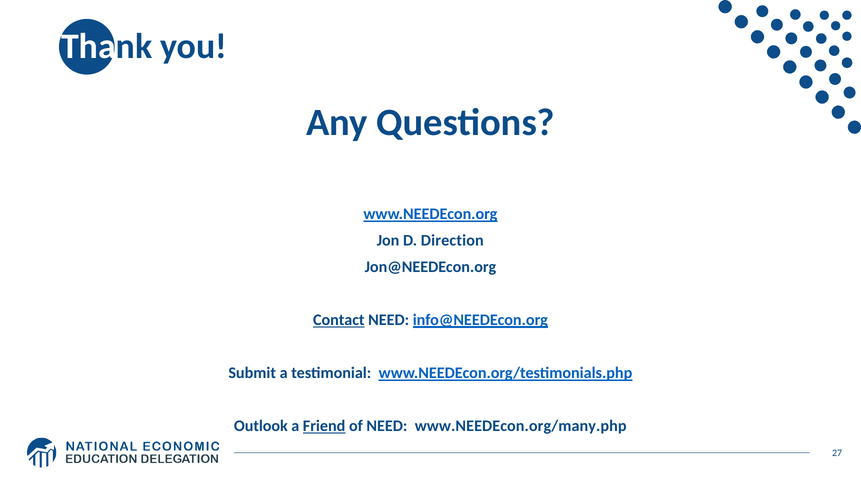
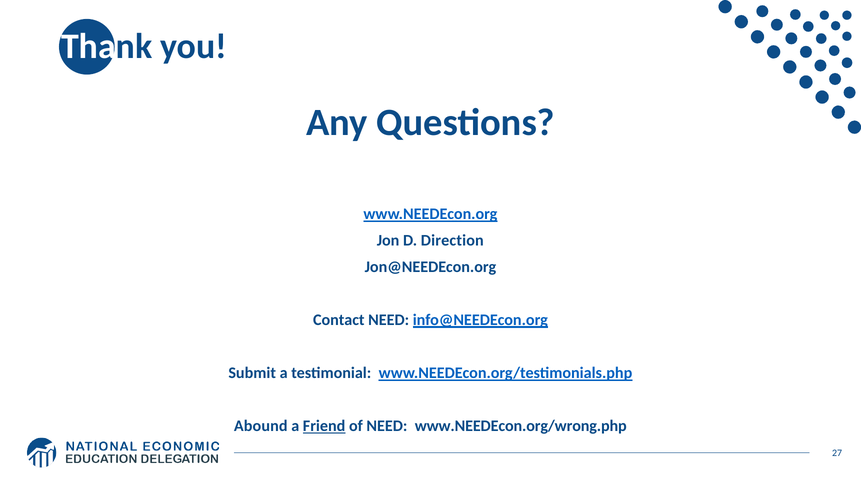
Contact underline: present -> none (339, 320)
Outlook: Outlook -> Abound (261, 426)
www.NEEDEcon.org/many.php: www.NEEDEcon.org/many.php -> www.NEEDEcon.org/wrong.php (521, 426)
